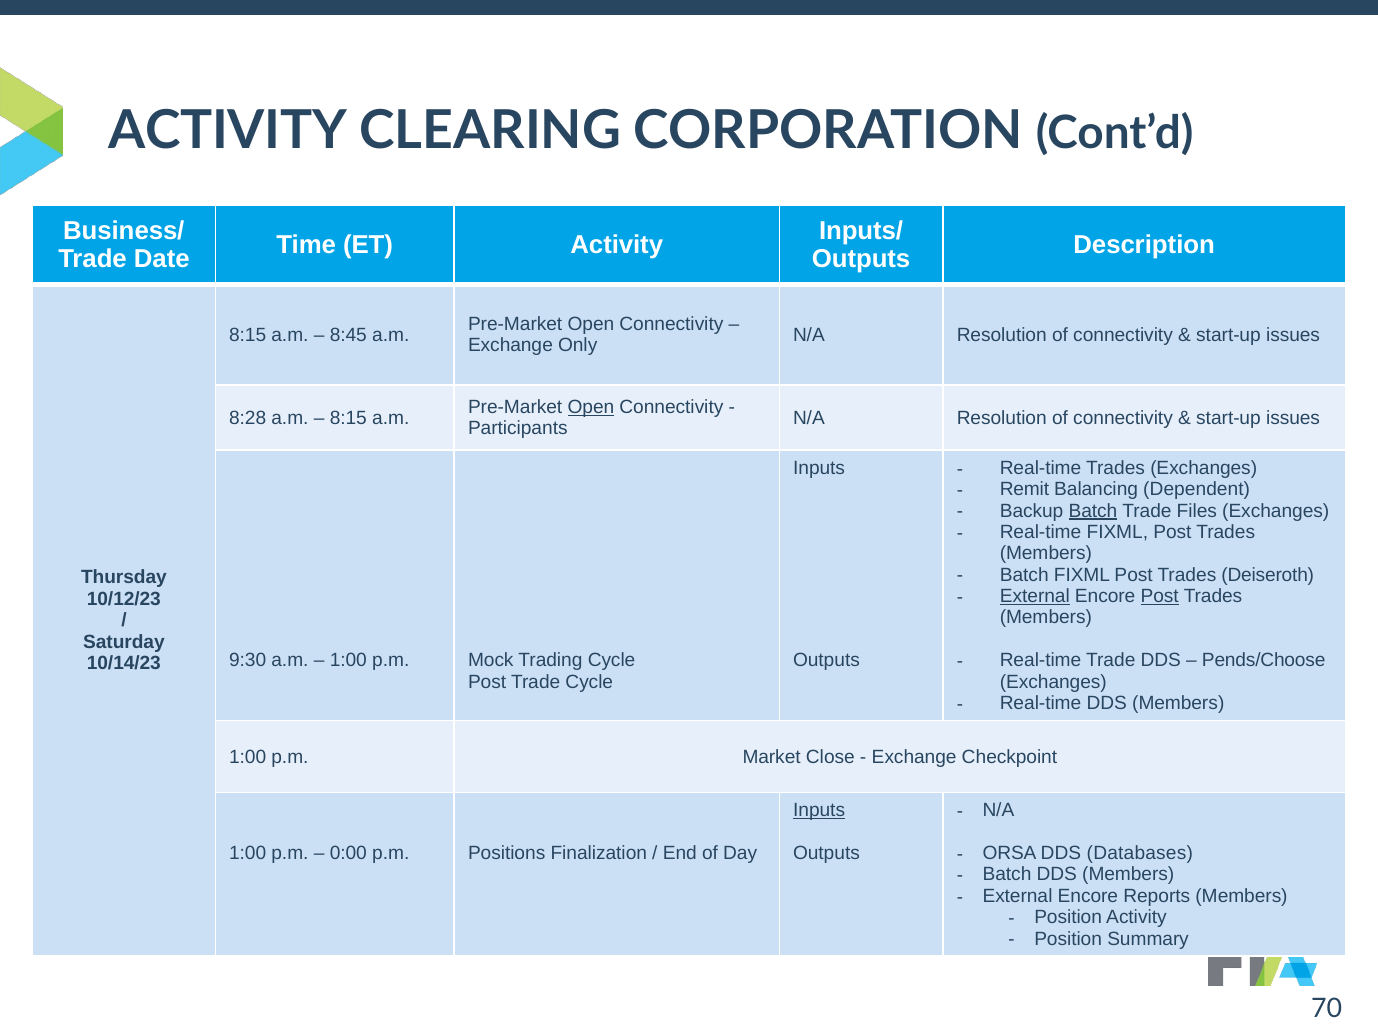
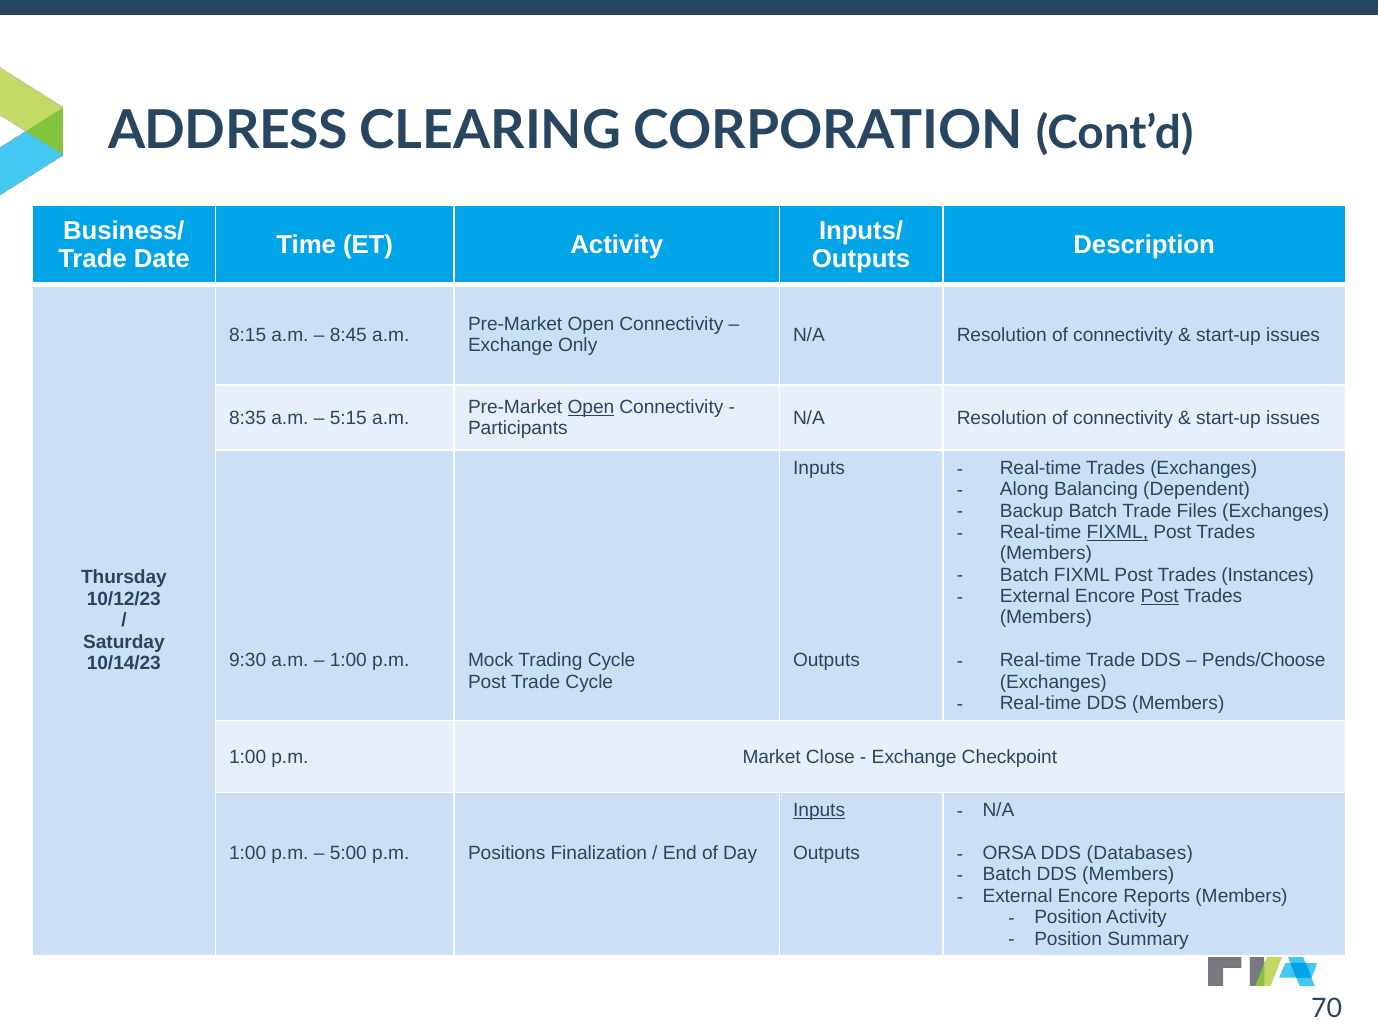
ACTIVITY: ACTIVITY -> ADDRESS (228, 130)
8:28: 8:28 -> 8:35 (248, 418)
8:15: 8:15 -> 5:15 (348, 418)
Remit: Remit -> Along (1024, 489)
Batch underline: present -> none (1093, 510)
FIXML underline: none -> present (1117, 532)
Deiseroth: Deiseroth -> Instances (1268, 575)
External underline: present -> none (1035, 596)
0:00: 0:00 -> 5:00 (348, 853)
